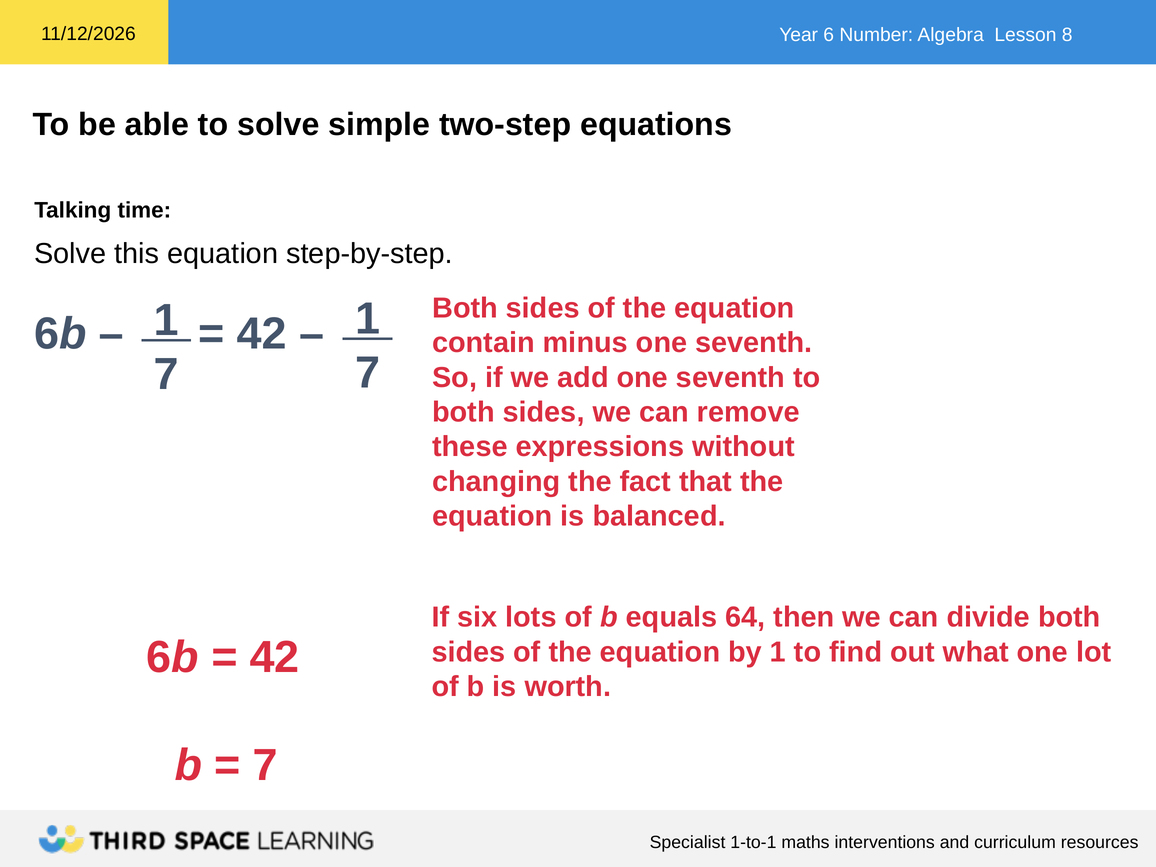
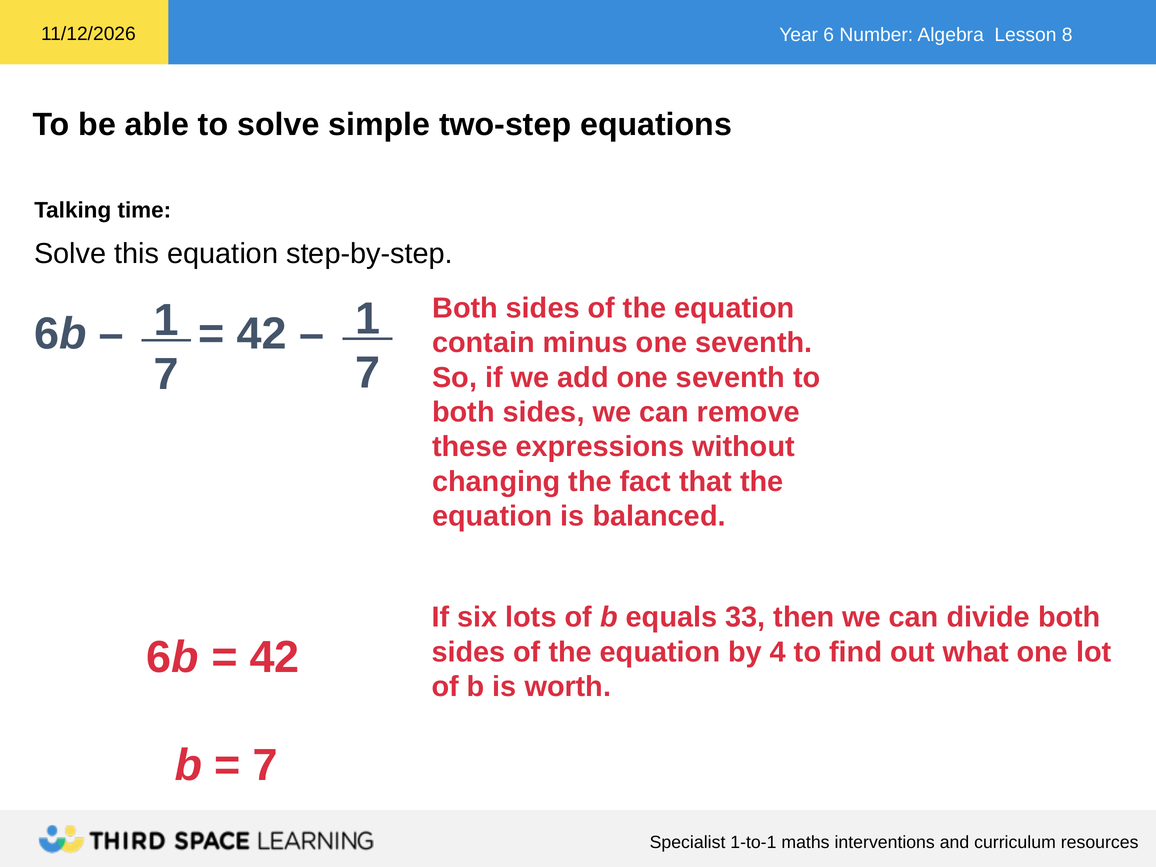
64: 64 -> 33 (745, 617)
by 1: 1 -> 4 (778, 652)
